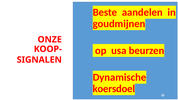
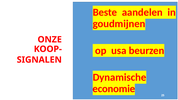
koersdoel: koersdoel -> economie (114, 89)
